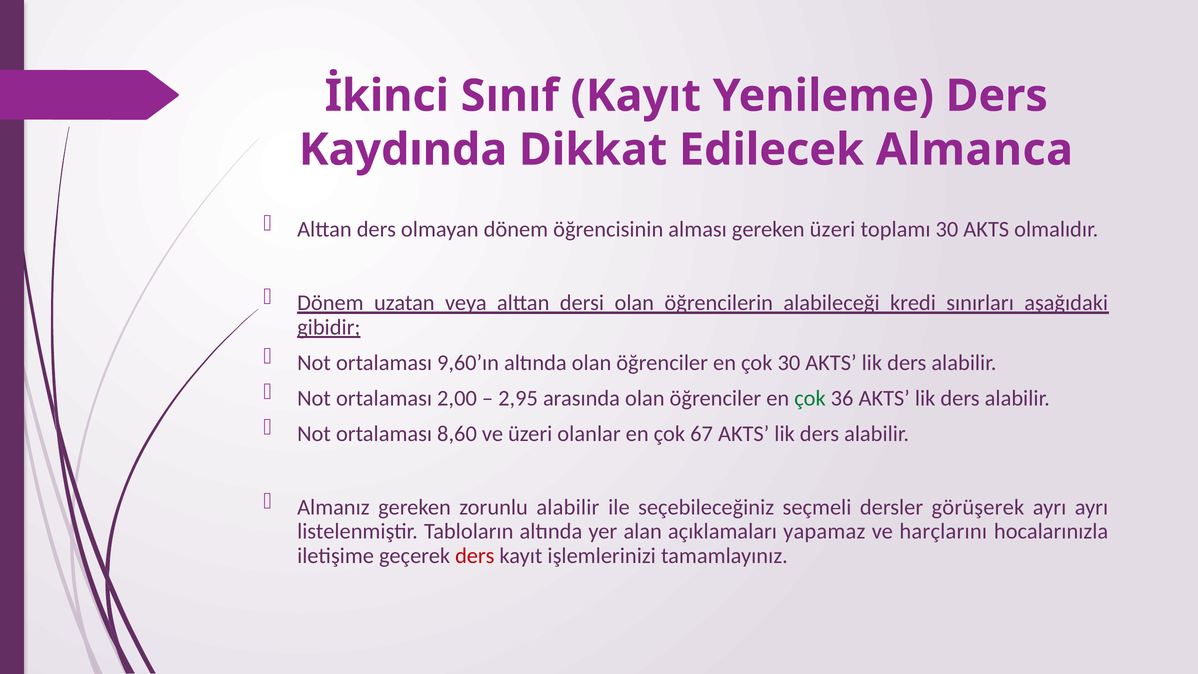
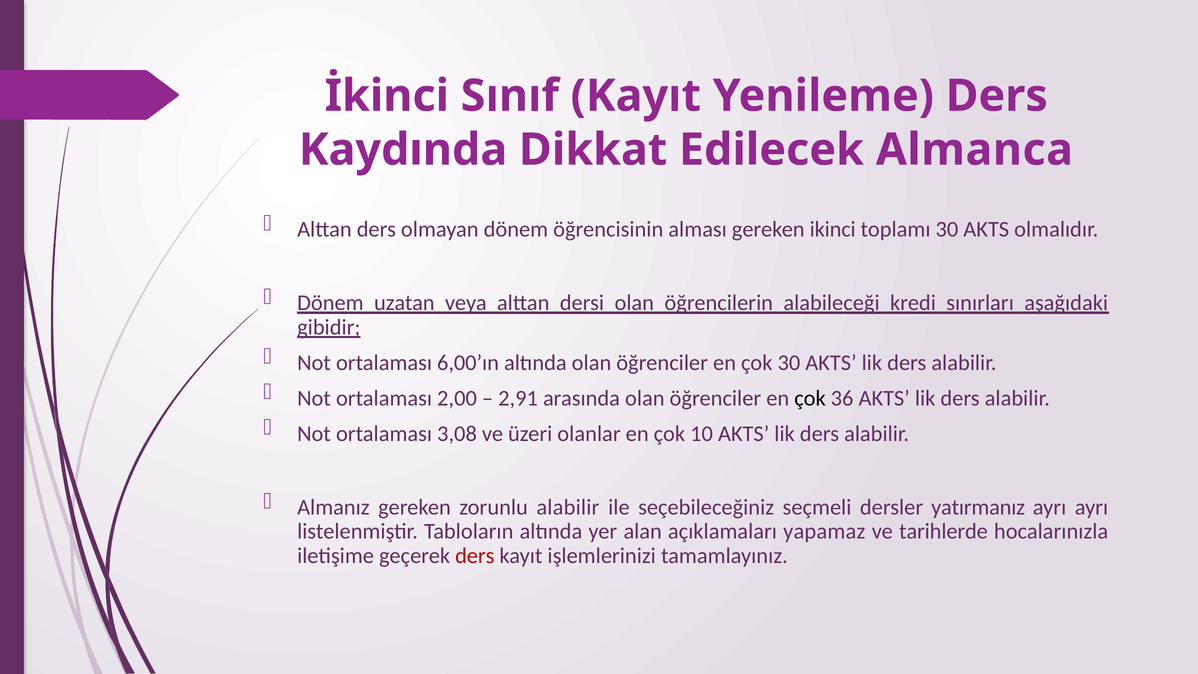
gereken üzeri: üzeri -> ikinci (833, 229)
9,60’ın: 9,60’ın -> 6,00’ın (468, 363)
2,95: 2,95 -> 2,91 (518, 398)
çok colour: green -> black (810, 398)
8,60: 8,60 -> 3,08 (457, 434)
67: 67 -> 10 (702, 434)
görüşerek: görüşerek -> yatırmanız (978, 507)
harçlarını: harçlarını -> tarihlerde (943, 531)
